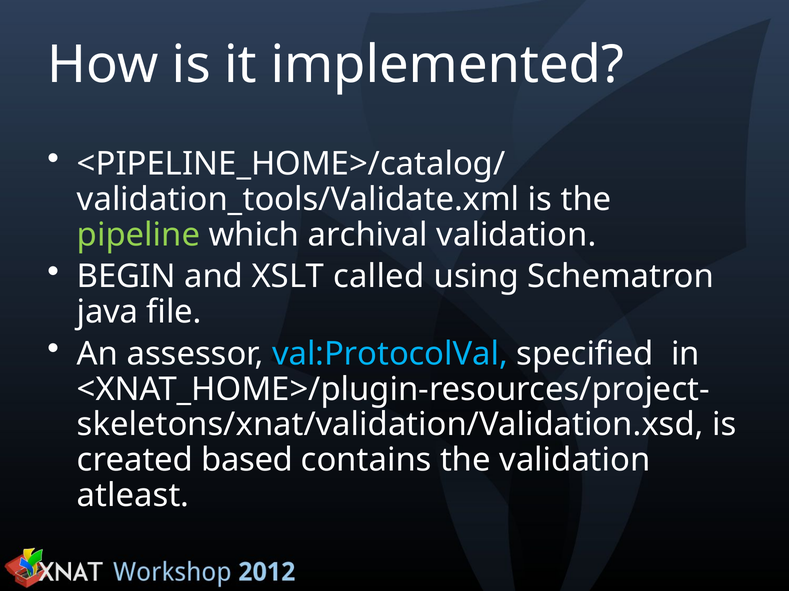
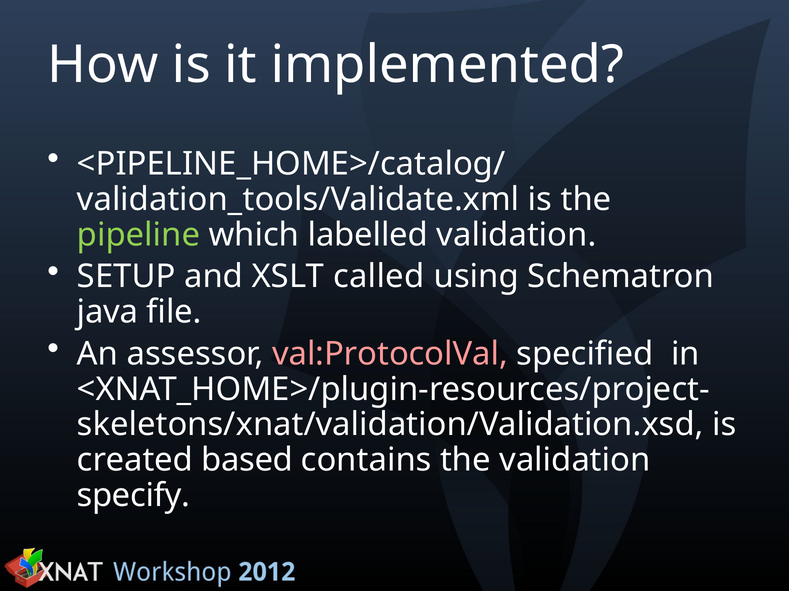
archival: archival -> labelled (368, 235)
BEGIN: BEGIN -> SETUP (126, 277)
val:ProtocolVal colour: light blue -> pink (390, 354)
atleast: atleast -> specify (133, 496)
